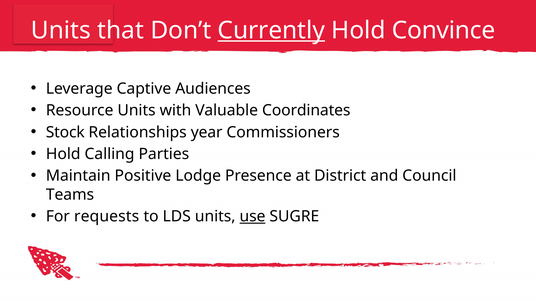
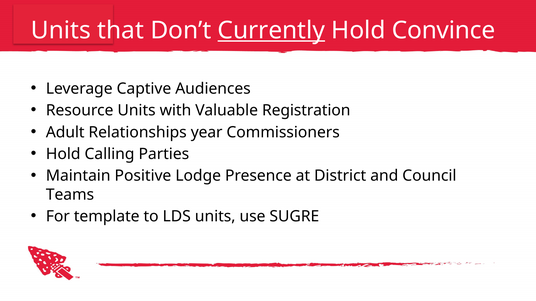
Coordinates: Coordinates -> Registration (306, 111)
Stock: Stock -> Adult (65, 132)
requests: requests -> template (107, 217)
use underline: present -> none (253, 217)
